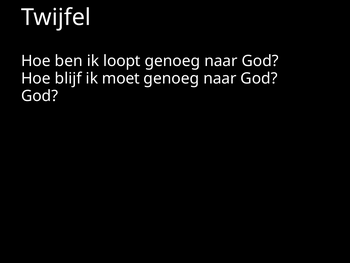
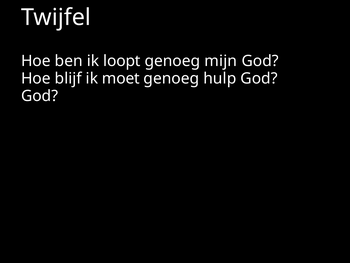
naar: naar -> mijn (221, 61)
naar: naar -> hulp (220, 78)
